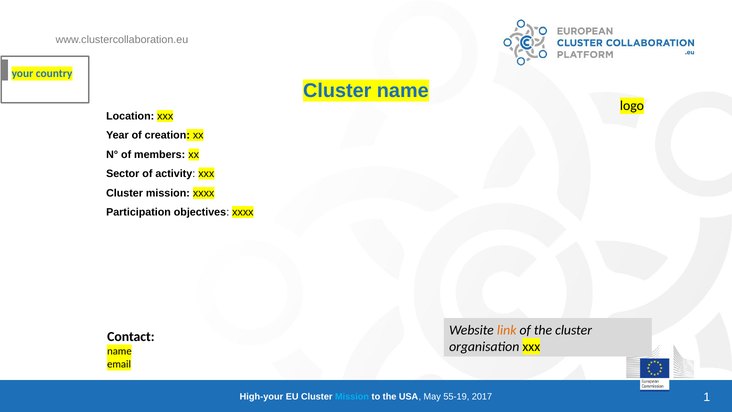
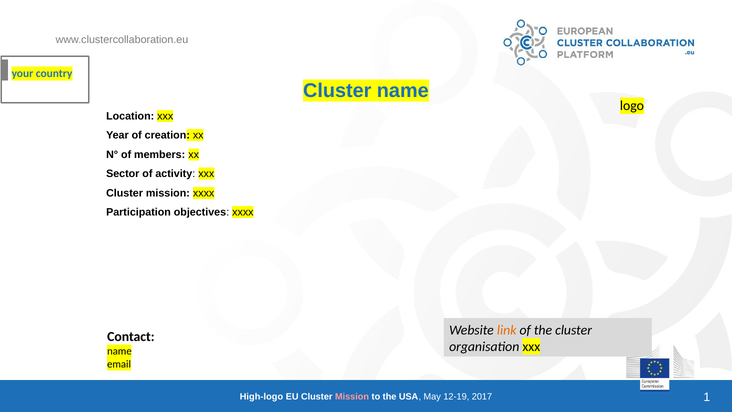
High-your: High-your -> High-logo (261, 397)
Mission colour: light blue -> pink (352, 397)
55-19: 55-19 -> 12-19 (456, 397)
